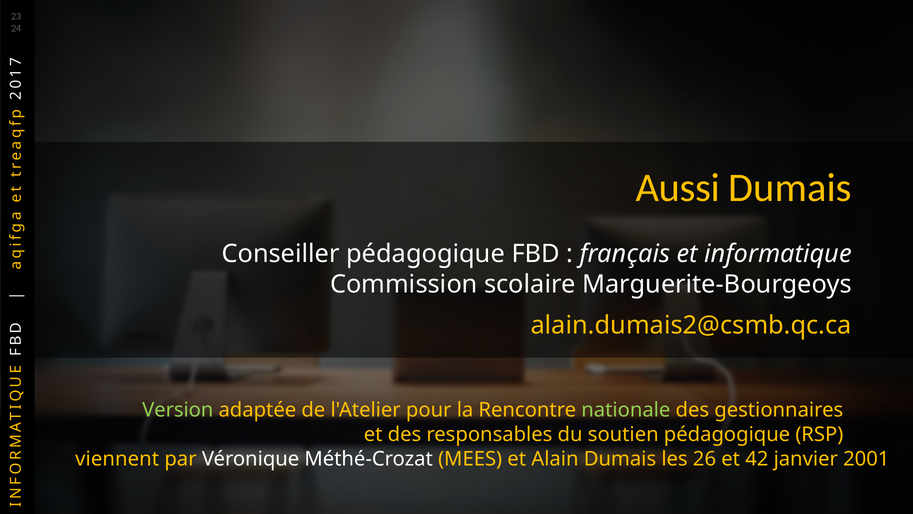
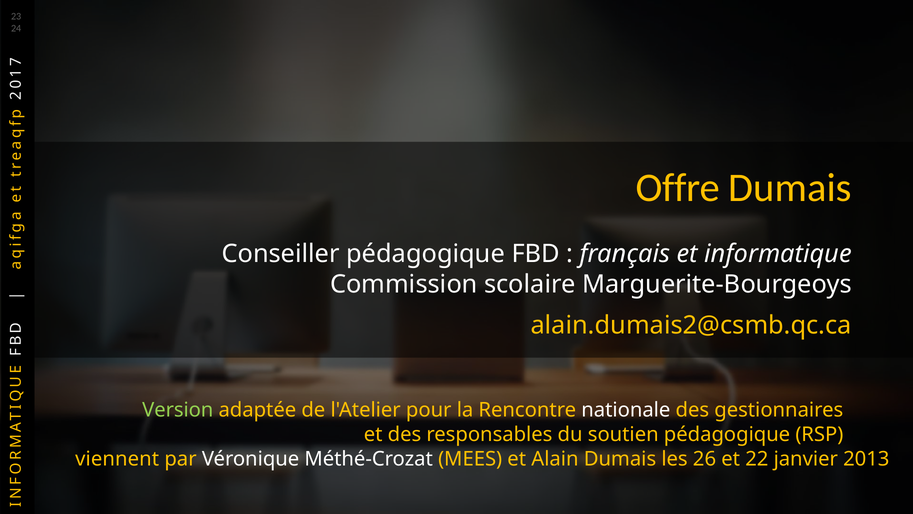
Aussi: Aussi -> Offre (678, 188)
nationale colour: light green -> white (626, 410)
42: 42 -> 22 (757, 459)
2001: 2001 -> 2013 (866, 459)
